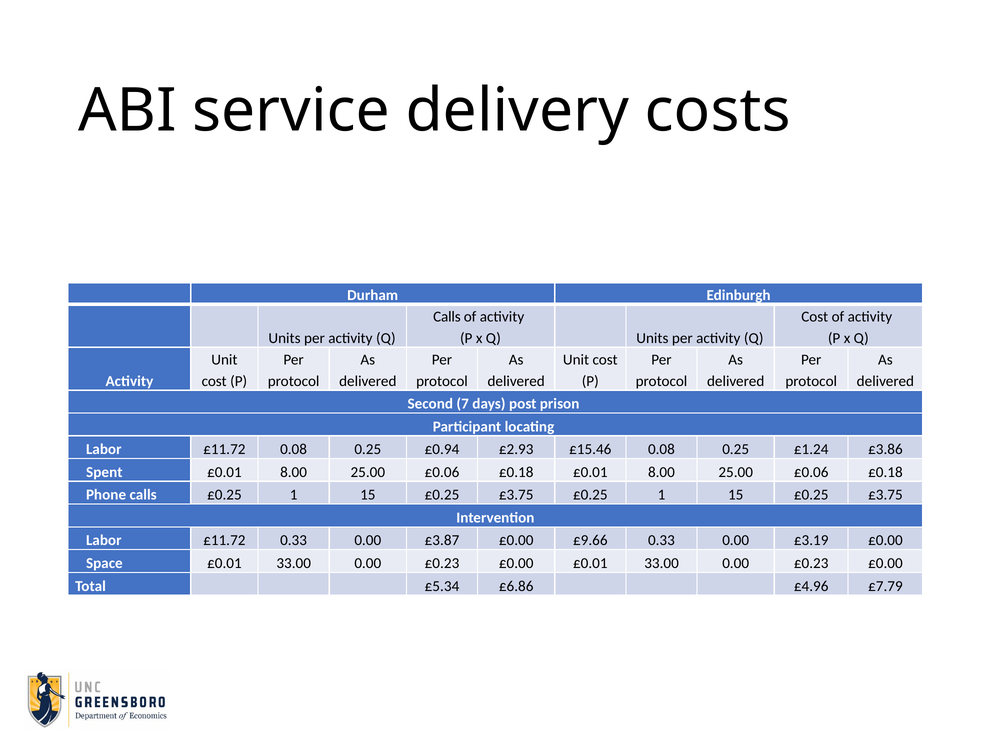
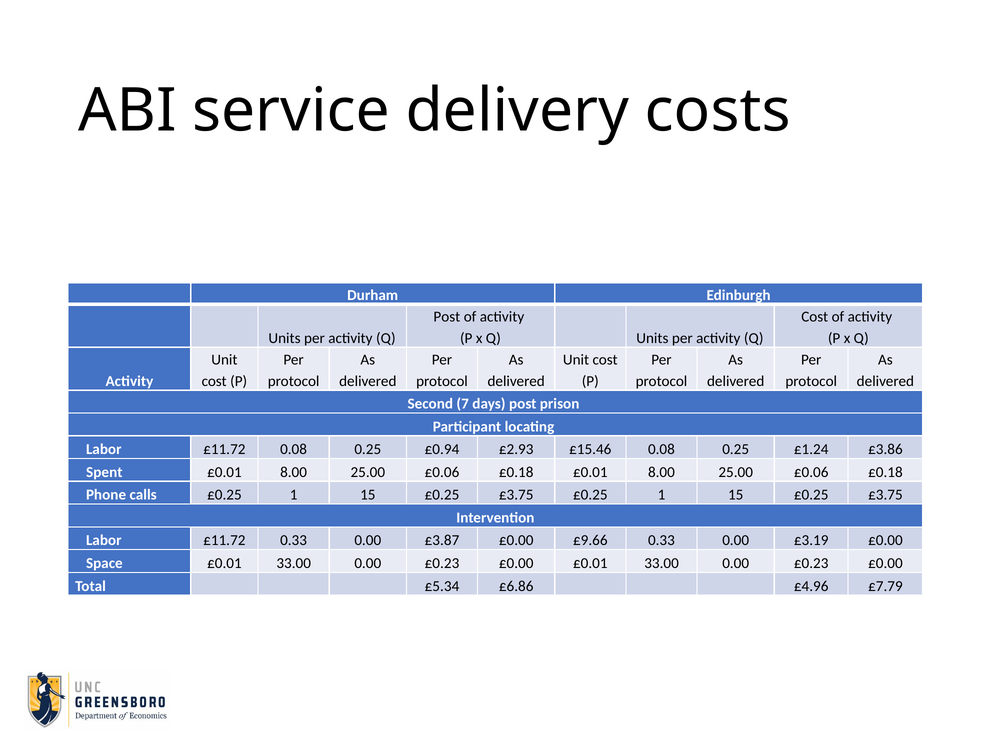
Calls: Calls -> Post (447, 317)
